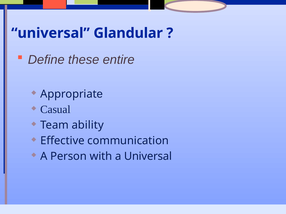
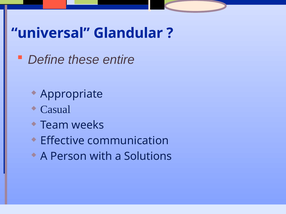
ability: ability -> weeks (88, 125)
a Universal: Universal -> Solutions (148, 157)
